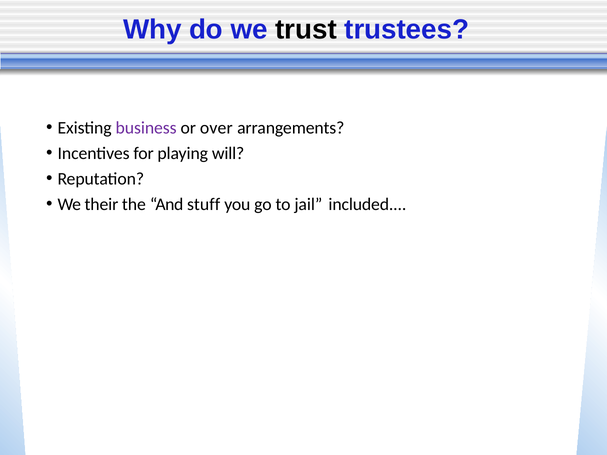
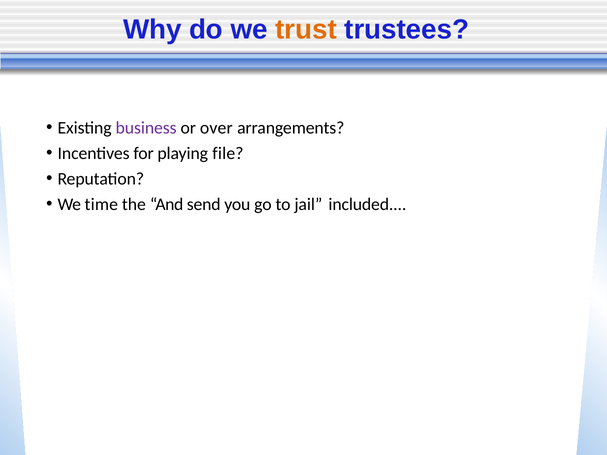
trust colour: black -> orange (306, 30)
will: will -> file (228, 154)
their: their -> time (101, 204)
stuff: stuff -> send (204, 204)
